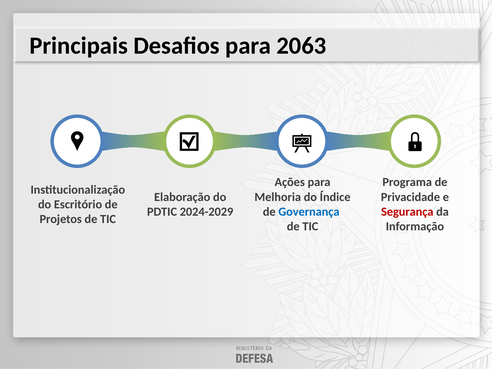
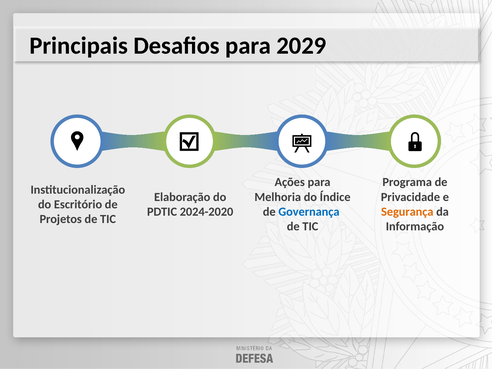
2063: 2063 -> 2029 (301, 46)
2024-2029: 2024-2029 -> 2024-2020 (207, 212)
Segurança colour: red -> orange (407, 212)
